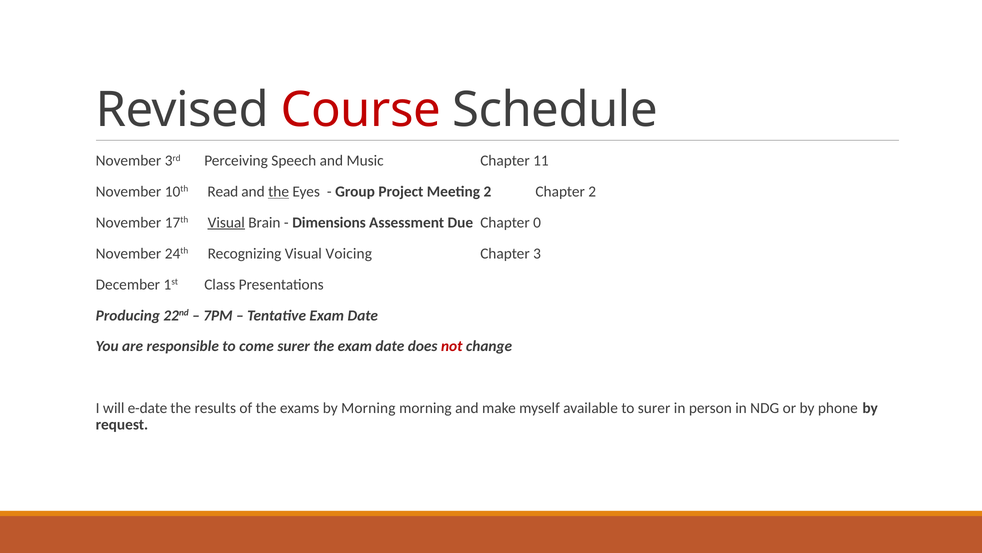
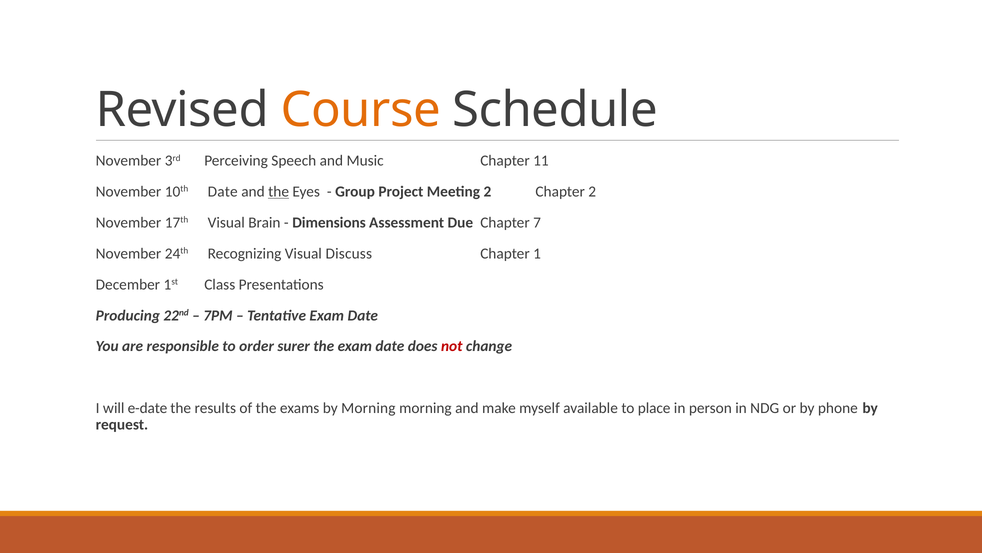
Course colour: red -> orange (361, 110)
10th Read: Read -> Date (223, 191)
Visual underline: present -> none (226, 222)
0: 0 -> 7 (537, 222)
Voicing: Voicing -> Discuss (349, 253)
3: 3 -> 1 (537, 253)
come: come -> order (257, 346)
to surer: surer -> place (654, 408)
